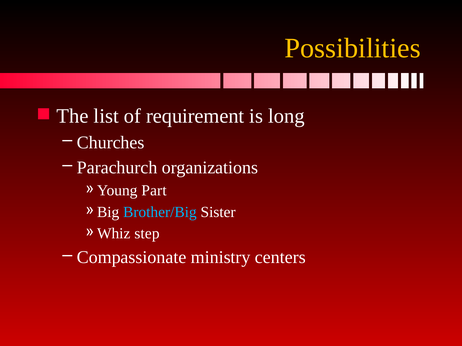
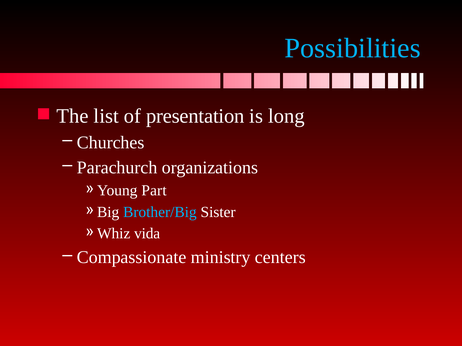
Possibilities colour: yellow -> light blue (353, 48)
requirement: requirement -> presentation (195, 116)
step: step -> vida (147, 234)
